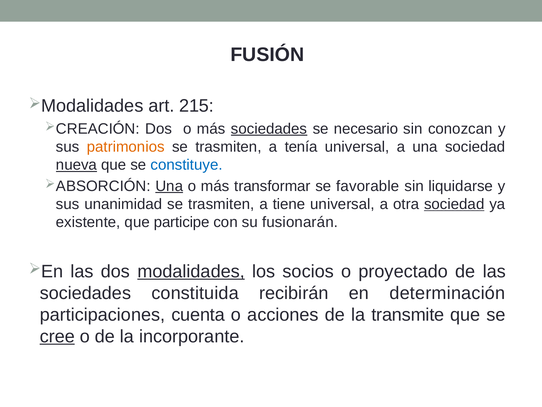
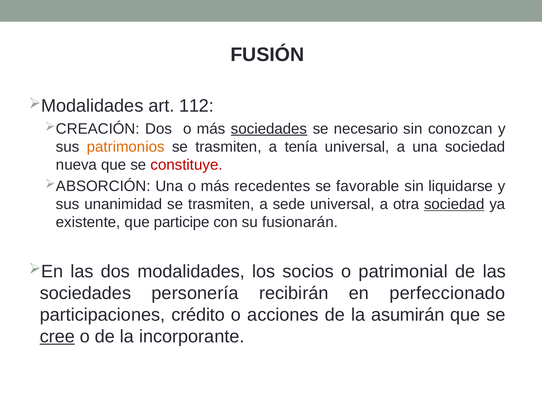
215: 215 -> 112 (197, 106)
nueva underline: present -> none (76, 165)
constituye colour: blue -> red (187, 165)
Una underline: present -> none (169, 186)
transformar: transformar -> recedentes (272, 186)
tiene: tiene -> sede (289, 204)
modalidades underline: present -> none (191, 271)
proyectado: proyectado -> patrimonial (403, 271)
constituida: constituida -> personería (195, 293)
determinación: determinación -> perfeccionado (447, 293)
cuenta: cuenta -> crédito (198, 314)
transmite: transmite -> asumirán (408, 314)
